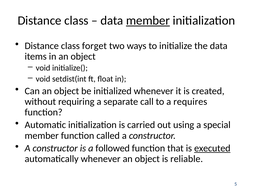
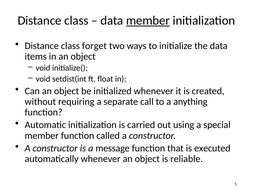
requires: requires -> anything (190, 101)
followed: followed -> message (113, 148)
executed underline: present -> none (212, 148)
